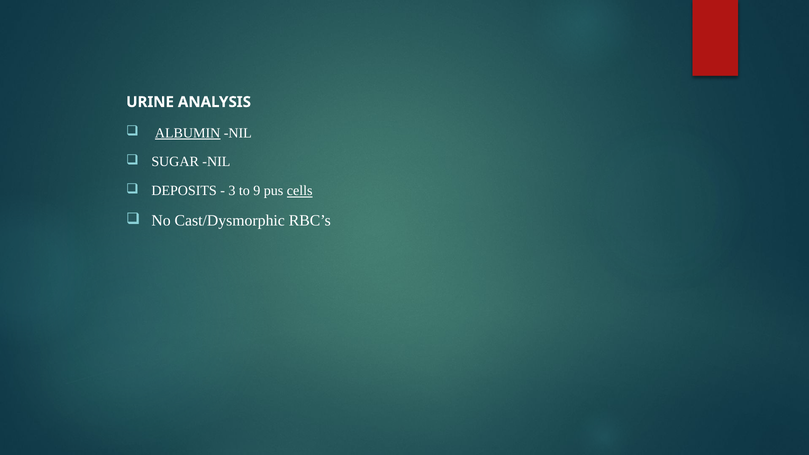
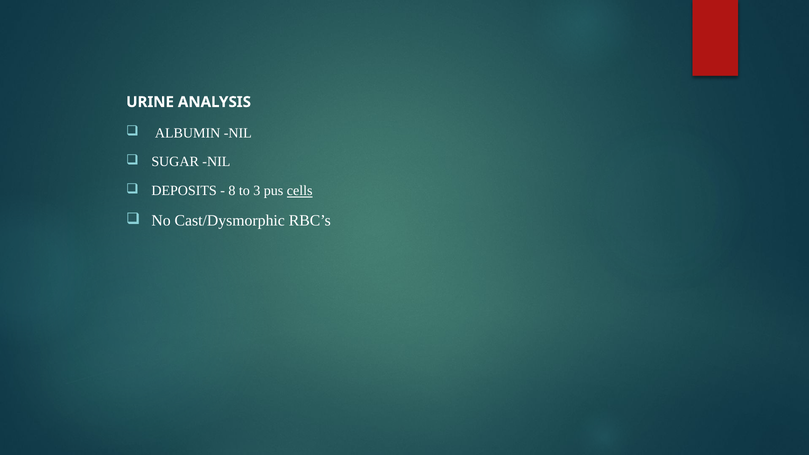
ALBUMIN underline: present -> none (188, 133)
3: 3 -> 8 (232, 191)
9: 9 -> 3 (257, 191)
